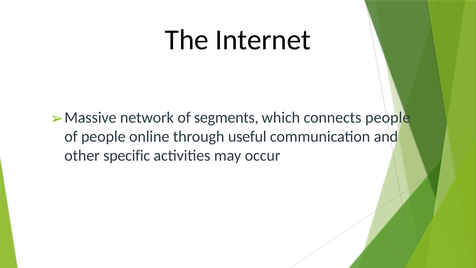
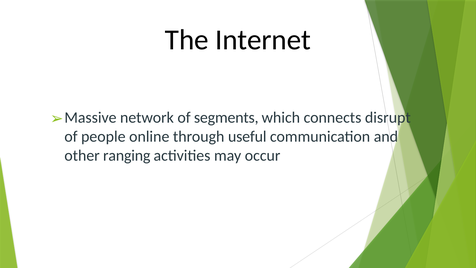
connects people: people -> disrupt (388, 117)
specific: specific -> ranging (127, 156)
